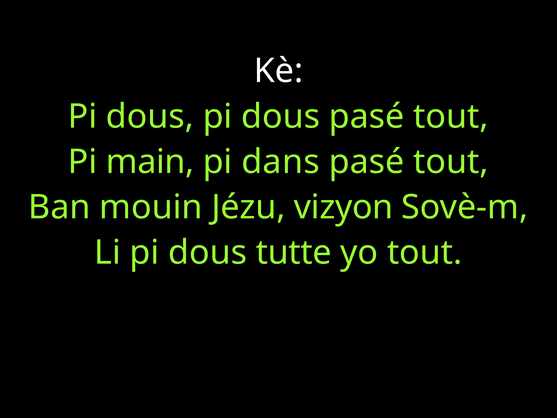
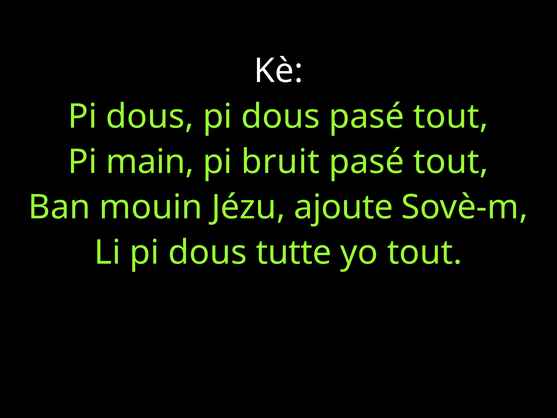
dans: dans -> bruit (281, 162)
vizyon: vizyon -> ajoute (344, 207)
